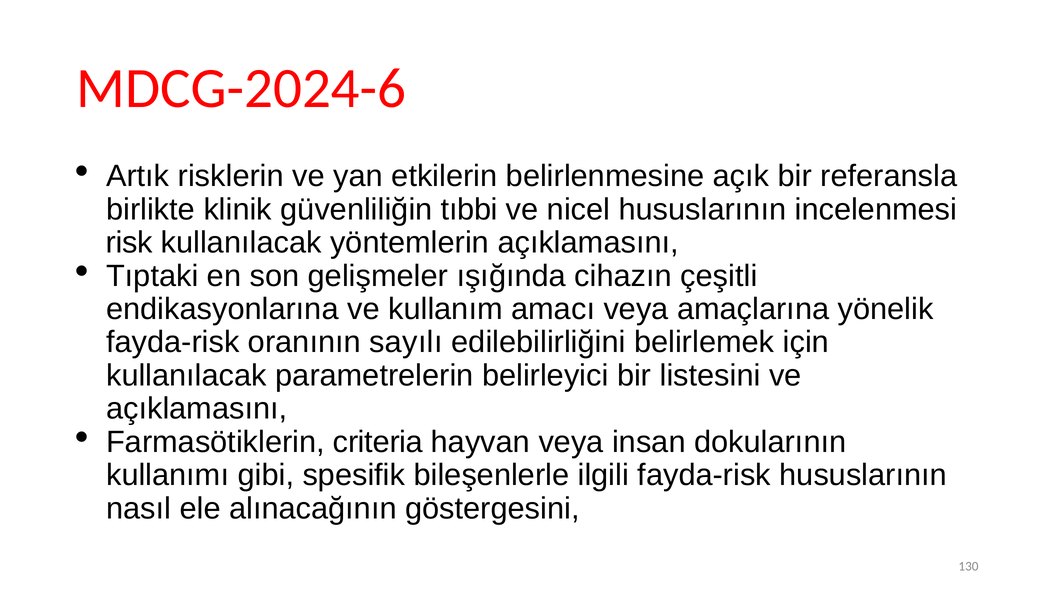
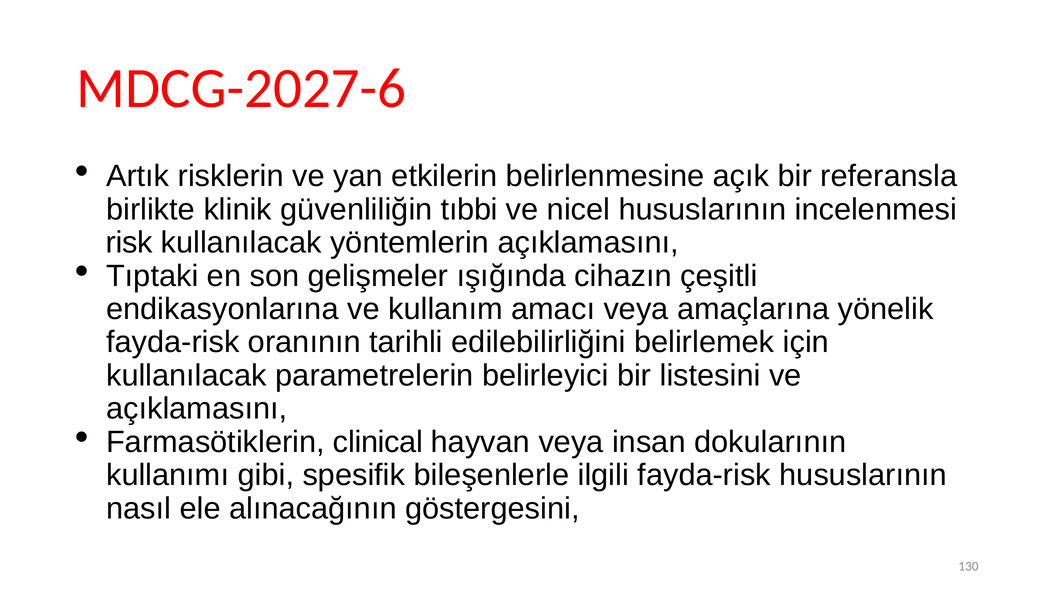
MDCG-2024-6: MDCG-2024-6 -> MDCG-2027-6 (241, 89)
sayılı: sayılı -> tarihli (406, 343)
criteria: criteria -> clinical (378, 442)
